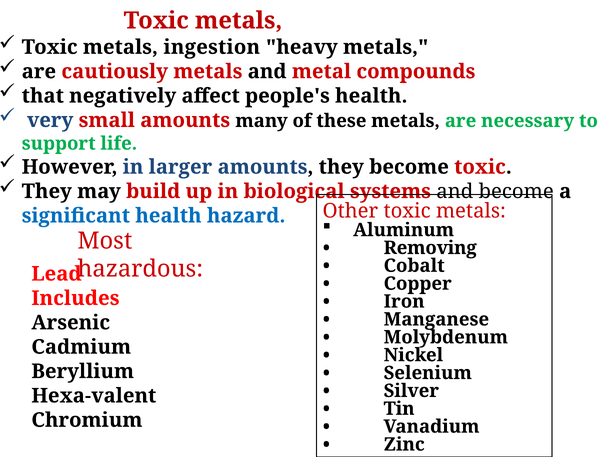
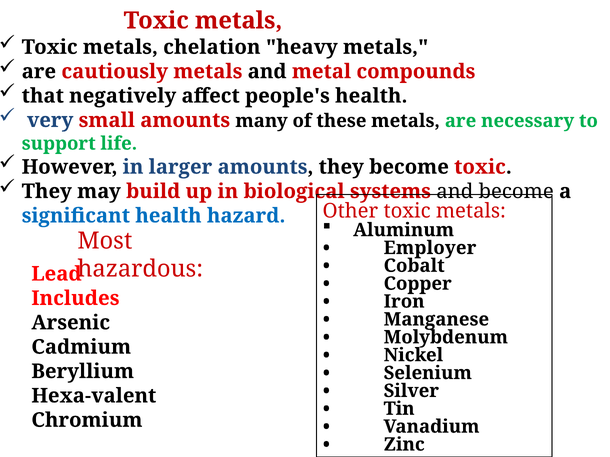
ingestion: ingestion -> chelation (212, 47)
Removing: Removing -> Employer (430, 248)
